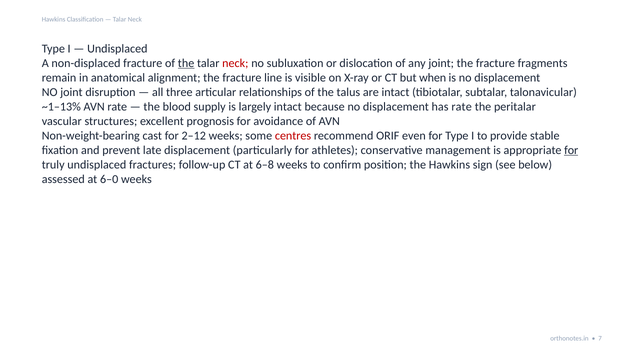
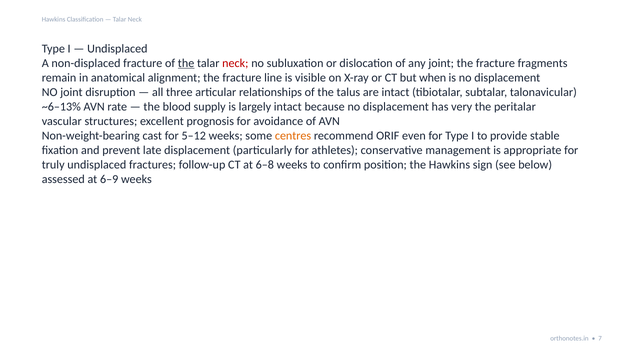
~1–13%: ~1–13% -> ~6–13% (61, 107)
has rate: rate -> very (462, 107)
2–12: 2–12 -> 5–12 (194, 136)
centres colour: red -> orange (293, 136)
for underline: present -> none (571, 150)
6–0: 6–0 -> 6–9 (109, 179)
